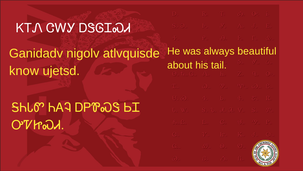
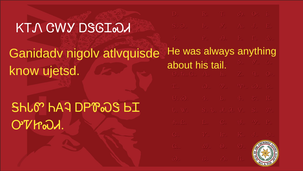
beautiful: beautiful -> anything (257, 51)
